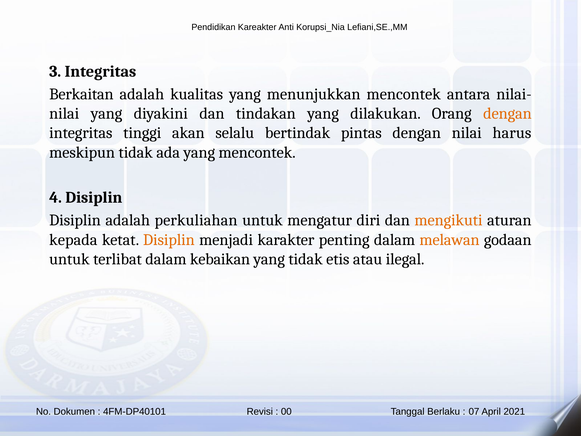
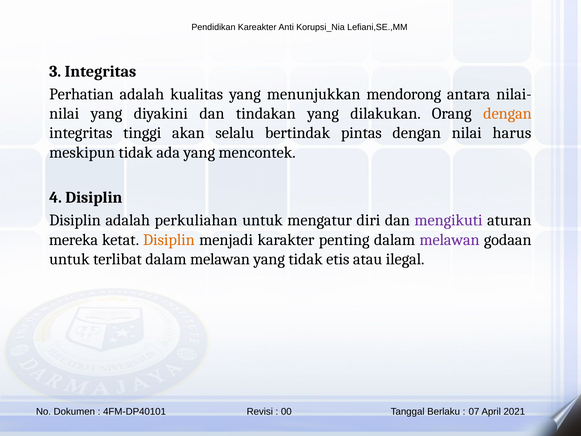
Berkaitan: Berkaitan -> Perhatian (81, 94)
menunjukkan mencontek: mencontek -> mendorong (404, 94)
mengikuti colour: orange -> purple (448, 220)
kepada: kepada -> mereka (74, 240)
melawan colour: orange -> purple (450, 240)
terlibat dalam kebaikan: kebaikan -> melawan (220, 259)
